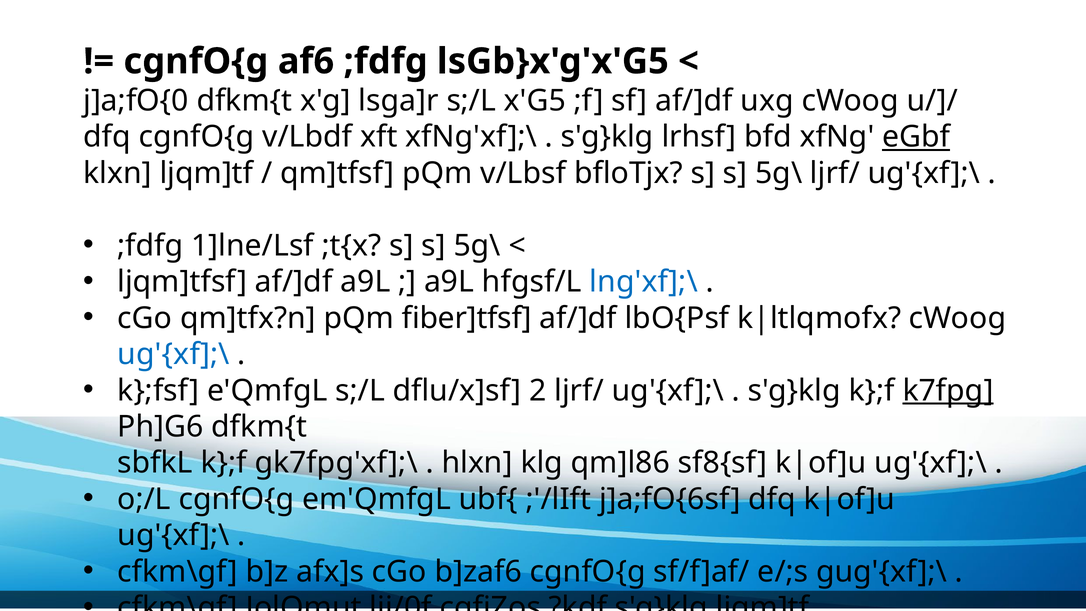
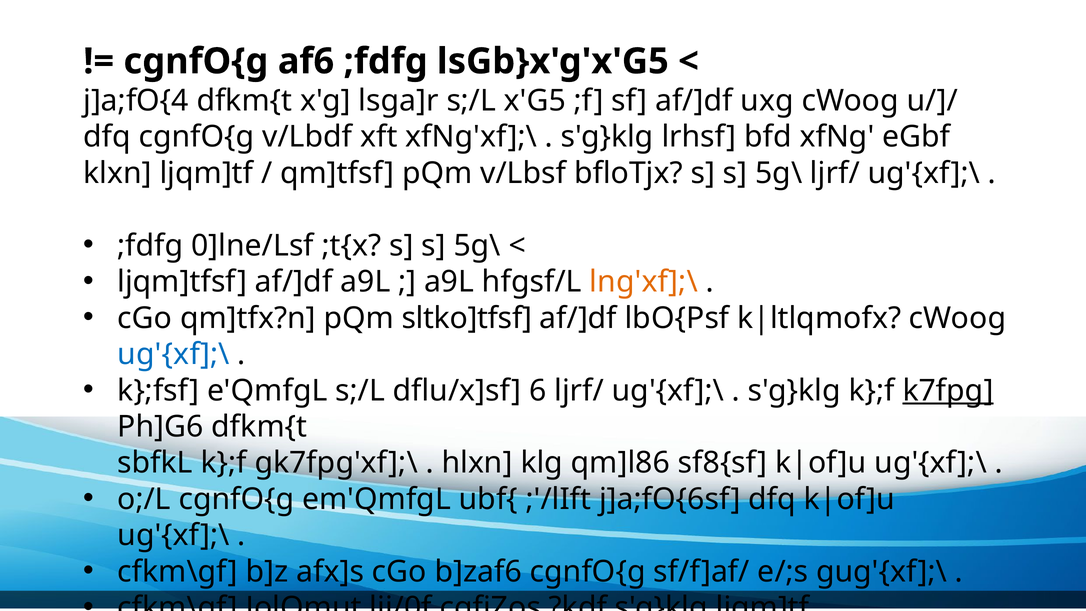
j]a;fO{0: j]a;fO{0 -> j]a;fO{4 (136, 101)
eGbf underline: present -> none (916, 137)
1]lne/Lsf: 1]lne/Lsf -> 0]lne/Lsf (253, 246)
lng'xf];\ colour: blue -> orange (644, 282)
fiber]tfsf: fiber]tfsf -> sltko]tfsf (467, 318)
2: 2 -> 6 (538, 390)
